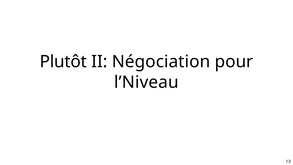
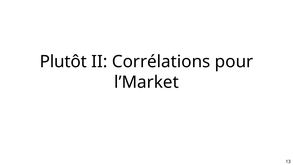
Négociation: Négociation -> Corrélations (161, 62)
l’Niveau: l’Niveau -> l’Market (146, 82)
